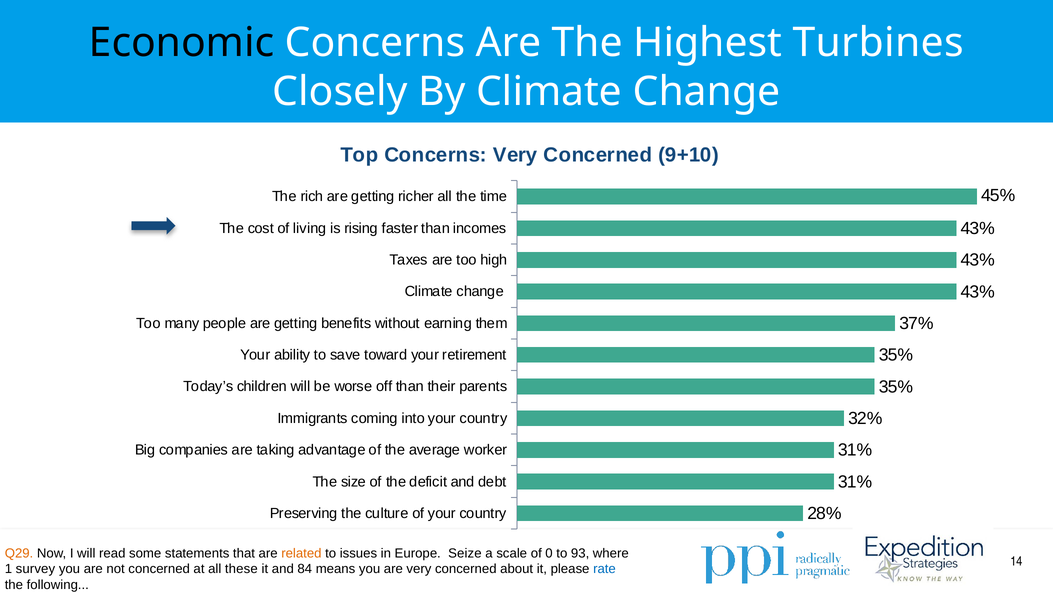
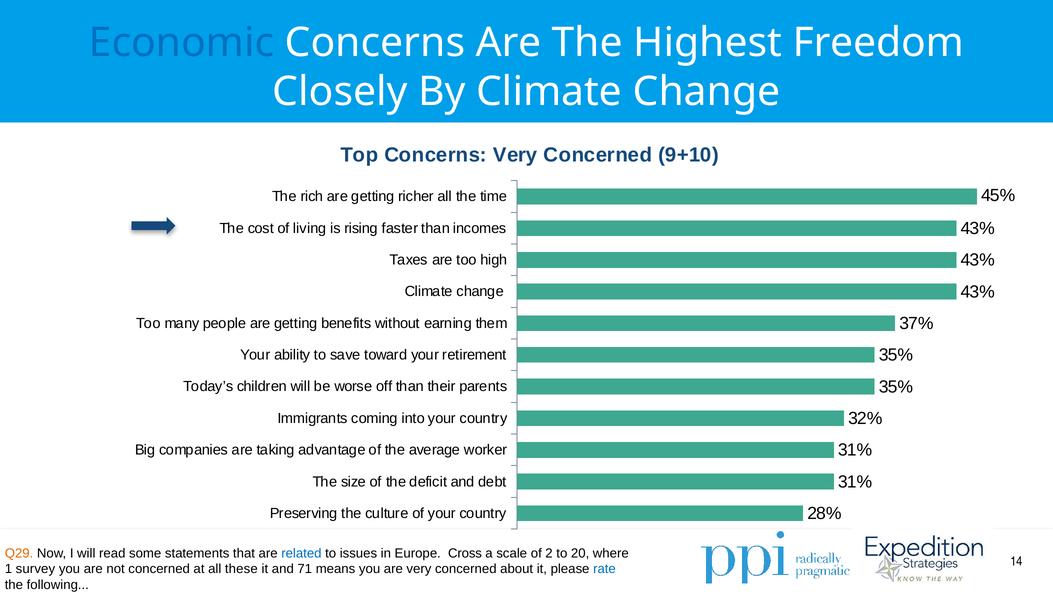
Economic colour: black -> blue (182, 43)
Turbines: Turbines -> Freedom (878, 43)
related colour: orange -> blue (301, 554)
Seize: Seize -> Cross (465, 554)
0: 0 -> 2 (549, 554)
93: 93 -> 20 (580, 554)
84: 84 -> 71 (305, 569)
